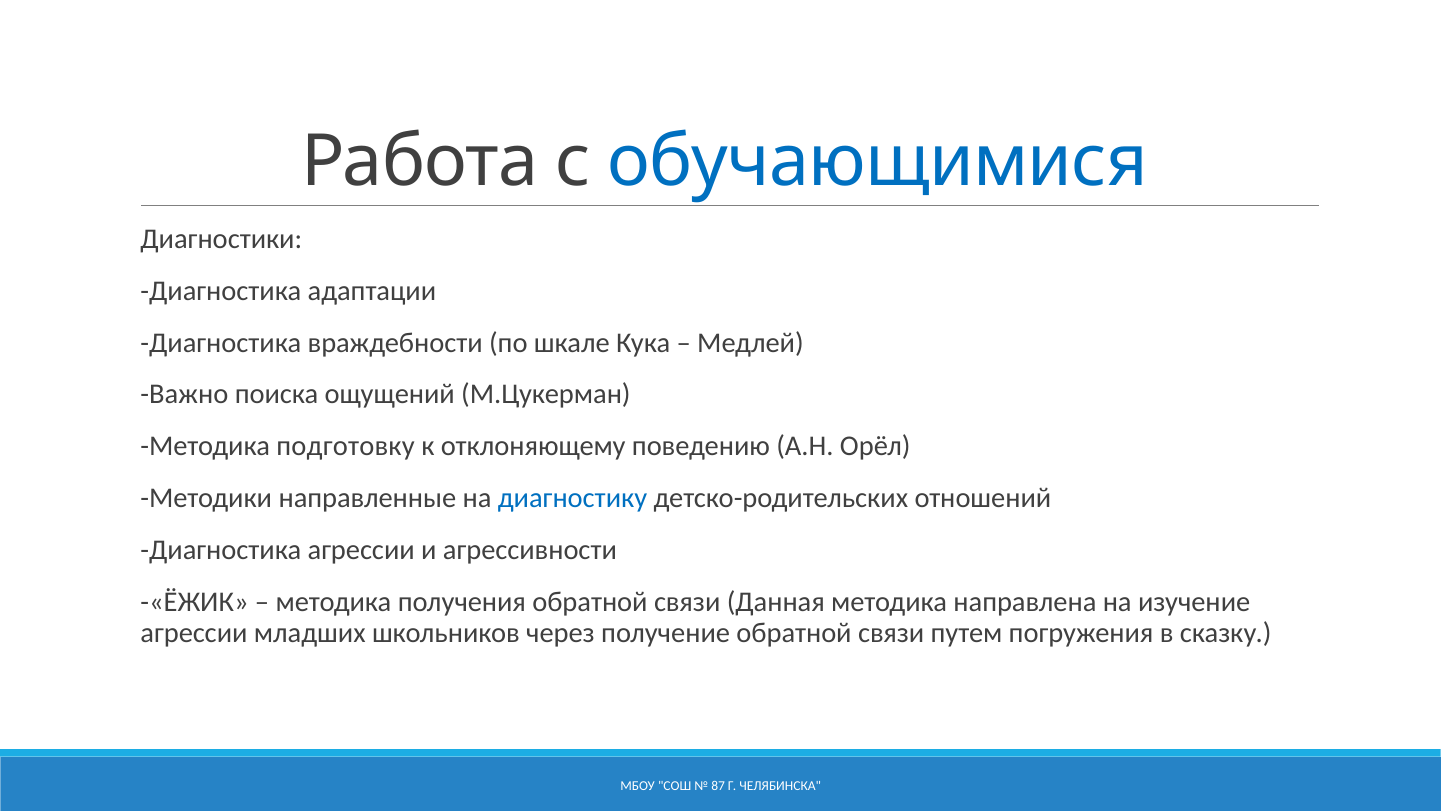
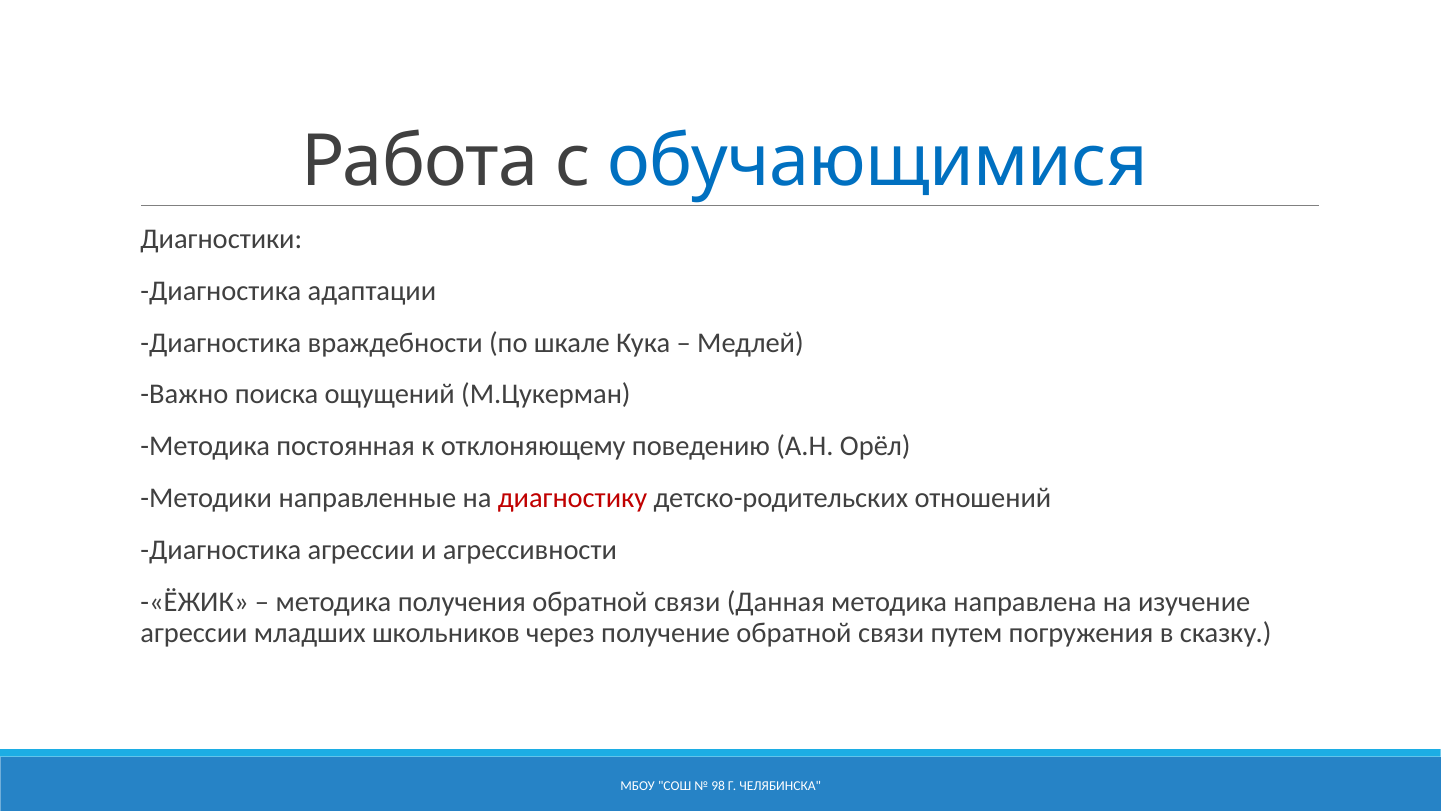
подготовку: подготовку -> постоянная (346, 446)
диагностику colour: blue -> red (572, 498)
87: 87 -> 98 (718, 786)
